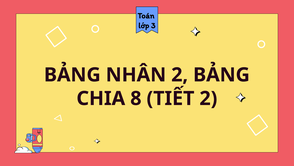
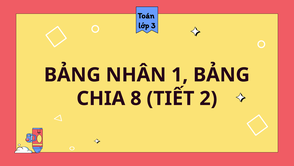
NHÂN 2: 2 -> 1 (180, 75)
